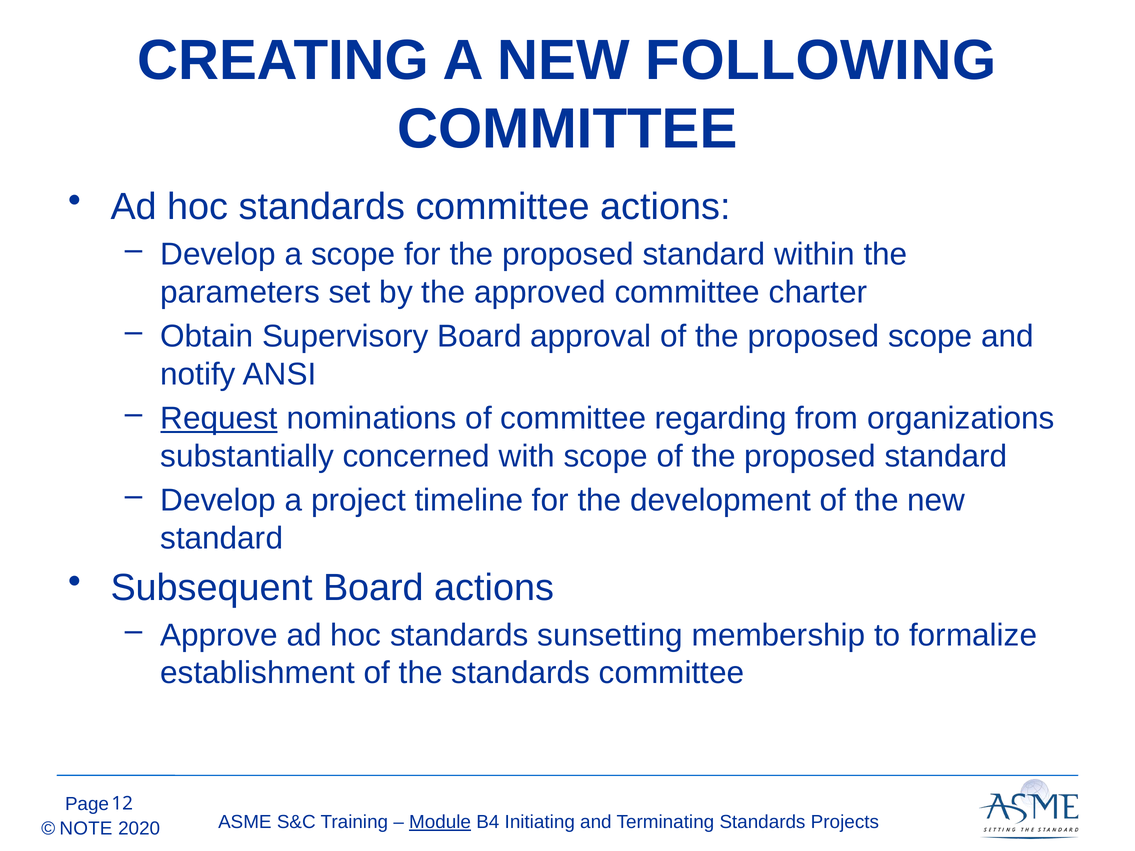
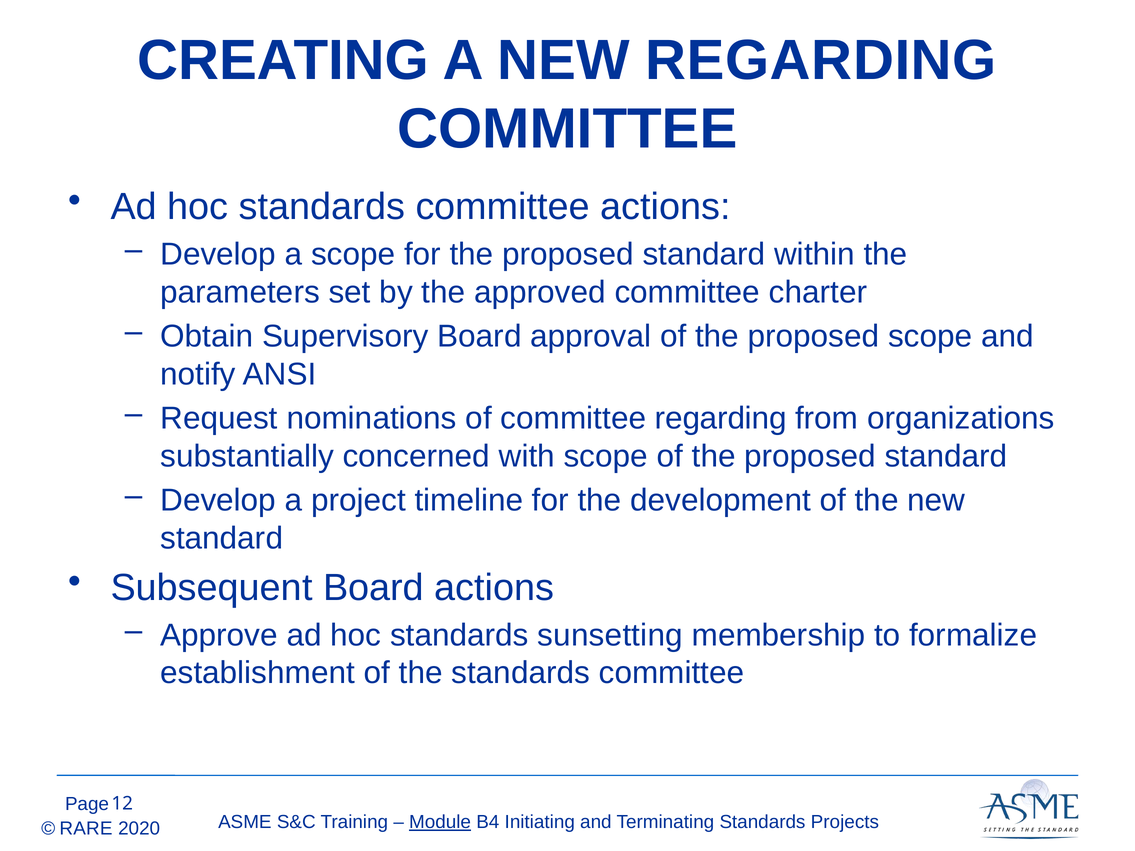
NEW FOLLOWING: FOLLOWING -> REGARDING (821, 61)
Request underline: present -> none (219, 418)
NOTE: NOTE -> RARE (86, 829)
